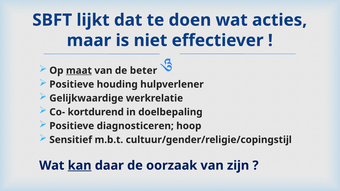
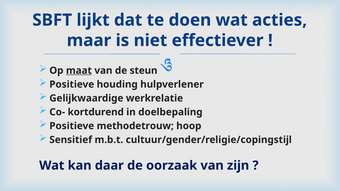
beter: beter -> steun (144, 71)
diagnosticeren: diagnosticeren -> methodetrouw (135, 126)
kan underline: present -> none (80, 166)
